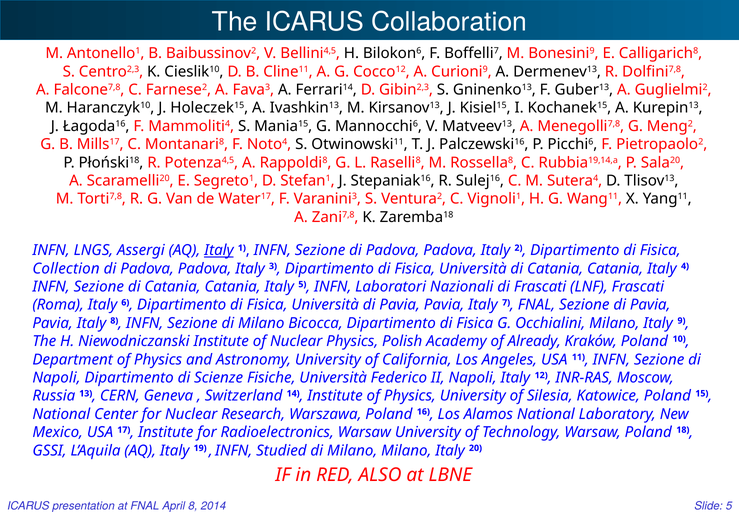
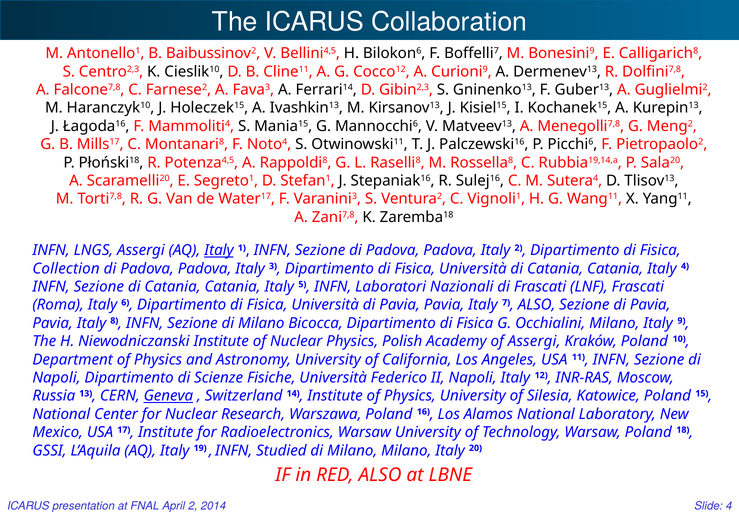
7 FNAL: FNAL -> ALSO (537, 305)
of Already: Already -> Assergi (534, 341)
Geneva underline: none -> present (168, 396)
April 8: 8 -> 2 (193, 506)
Slide 5: 5 -> 4 (729, 506)
